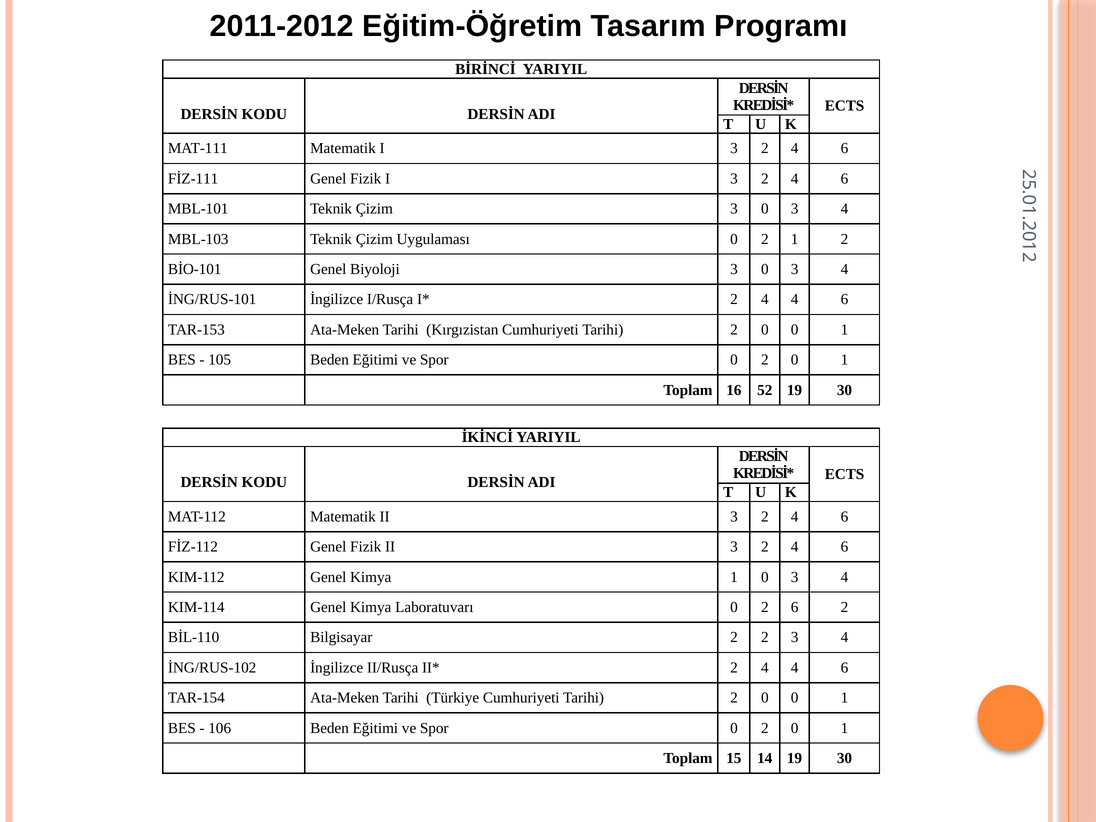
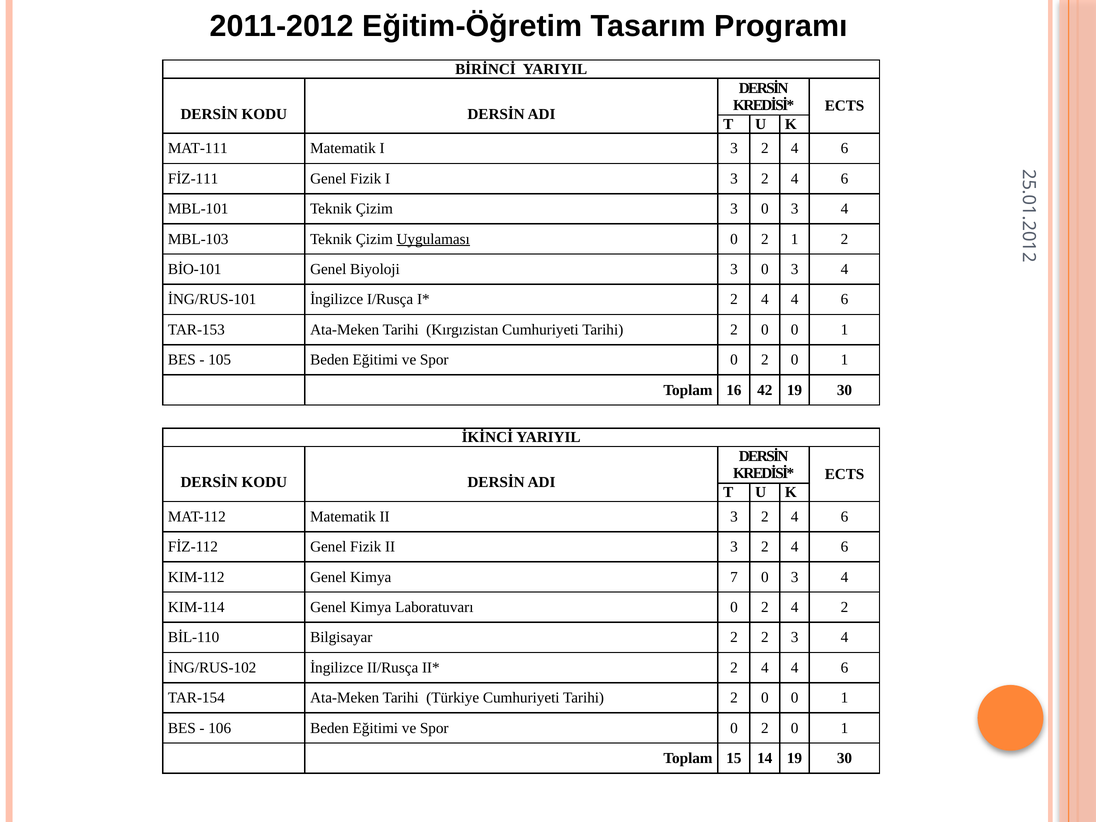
Uygulaması underline: none -> present (433, 239)
52: 52 -> 42 (765, 390)
Kimya 1: 1 -> 7 (734, 577)
0 2 6: 6 -> 4 (795, 607)
